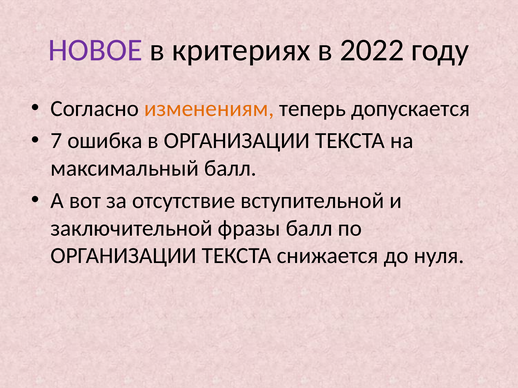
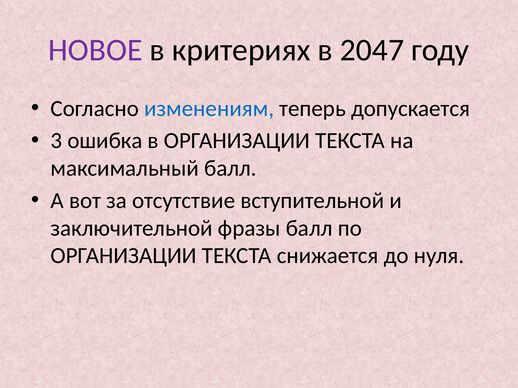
2022: 2022 -> 2047 (372, 50)
изменениям colour: orange -> blue (209, 109)
7: 7 -> 3 (56, 141)
